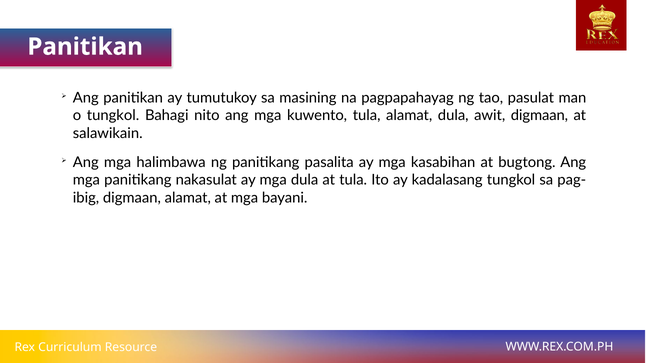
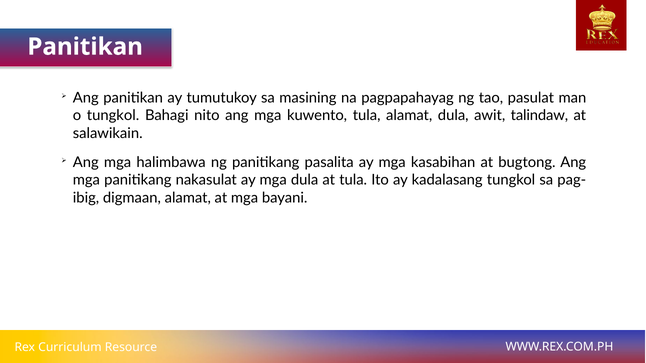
awit digmaan: digmaan -> talindaw (539, 116)
